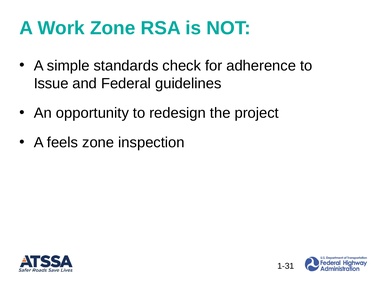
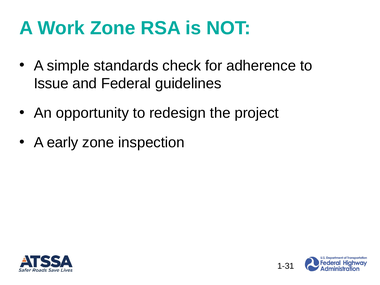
feels: feels -> early (63, 143)
